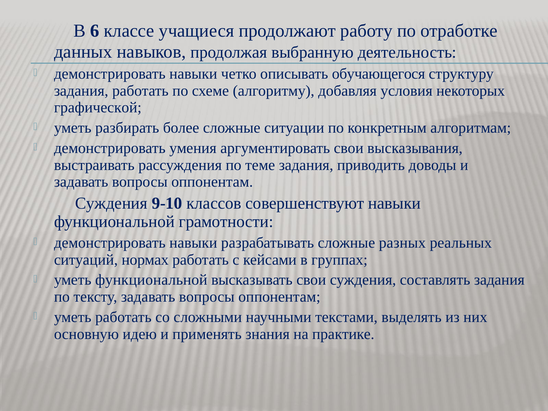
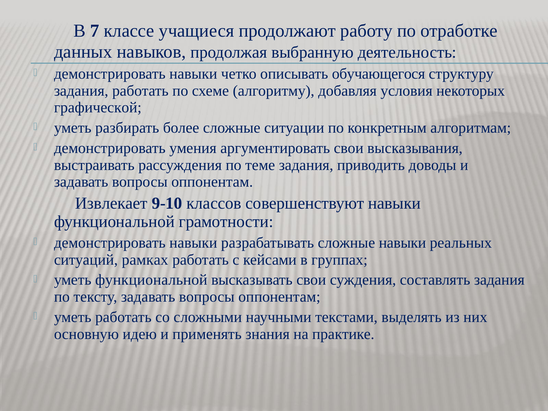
6: 6 -> 7 (95, 31)
Суждения: Суждения -> Извлекает (111, 203)
сложные разных: разных -> навыки (402, 243)
нормах: нормах -> рамках (145, 260)
